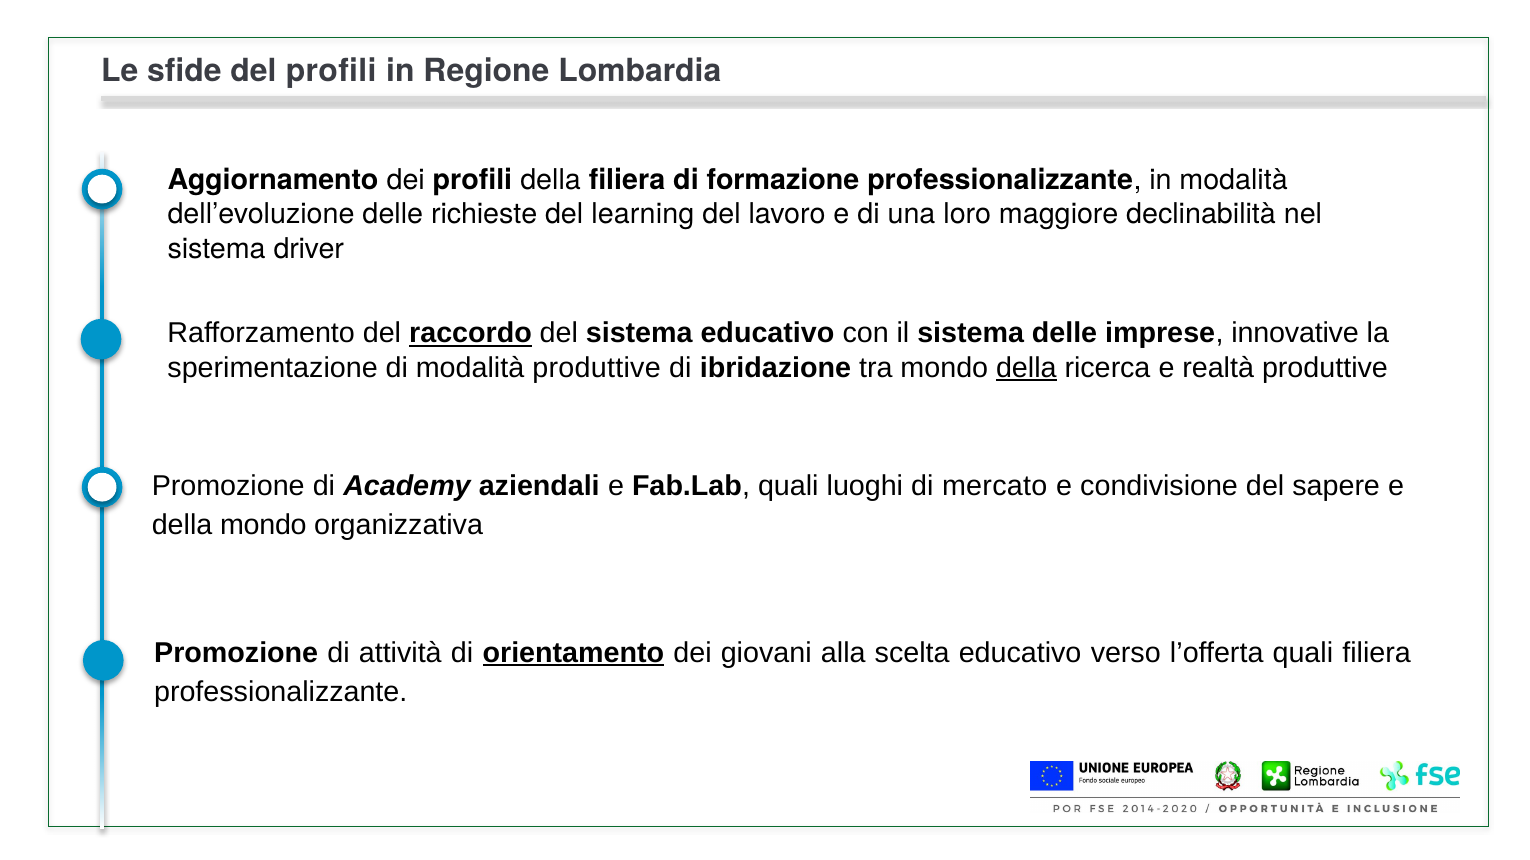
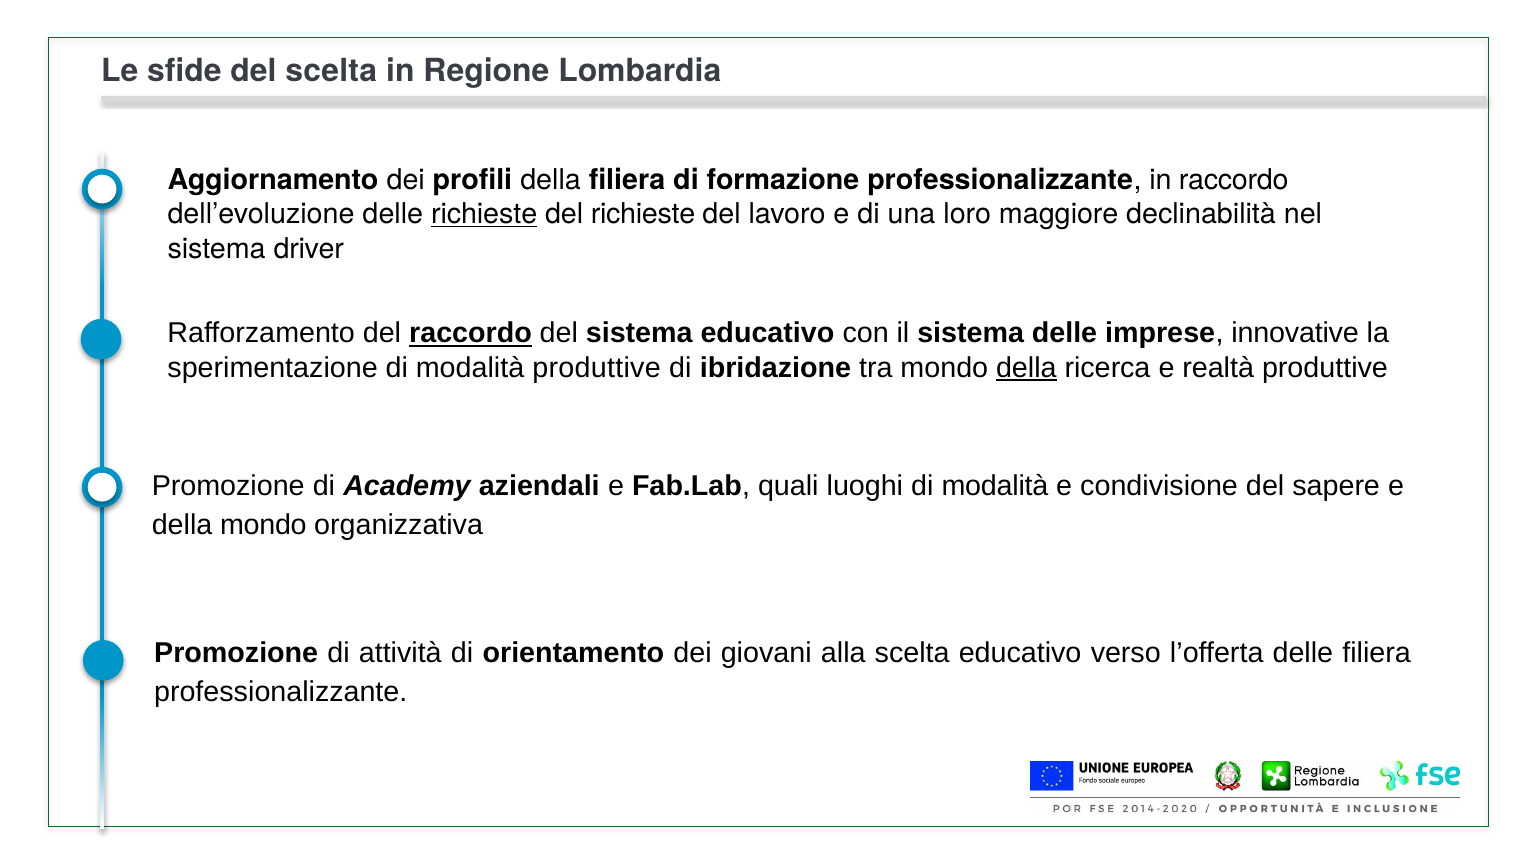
del profili: profili -> scelta (331, 71)
in modalità: modalità -> raccordo (1234, 180)
richieste underline: none -> present (484, 214)
del learning: learning -> richieste (643, 214)
luoghi di mercato: mercato -> modalità (995, 486)
orientamento underline: present -> none (573, 654)
l’offerta quali: quali -> delle (1303, 654)
